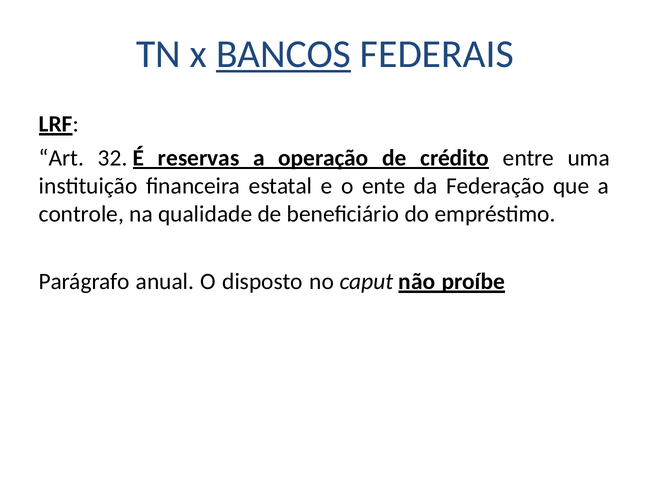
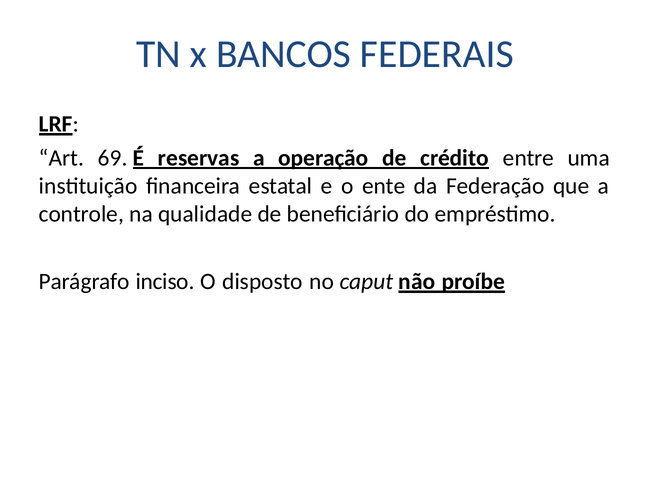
BANCOS underline: present -> none (284, 54)
32: 32 -> 69 (113, 158)
anual: anual -> inciso (165, 282)
